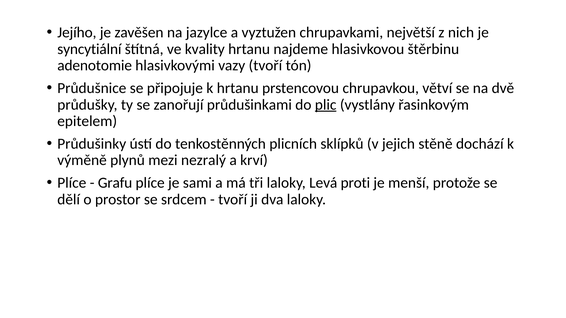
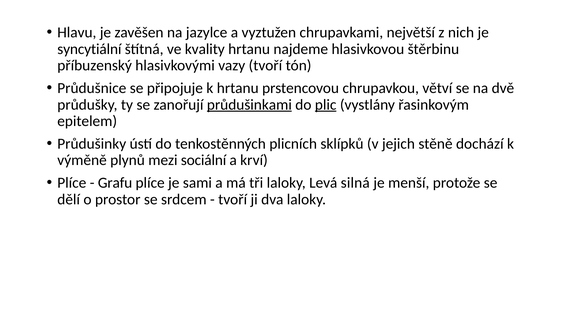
Jejího: Jejího -> Hlavu (77, 32)
adenotomie: adenotomie -> příbuzenský (95, 66)
průdušinkami underline: none -> present (249, 105)
nezralý: nezralý -> sociální (204, 160)
proti: proti -> silná (355, 183)
